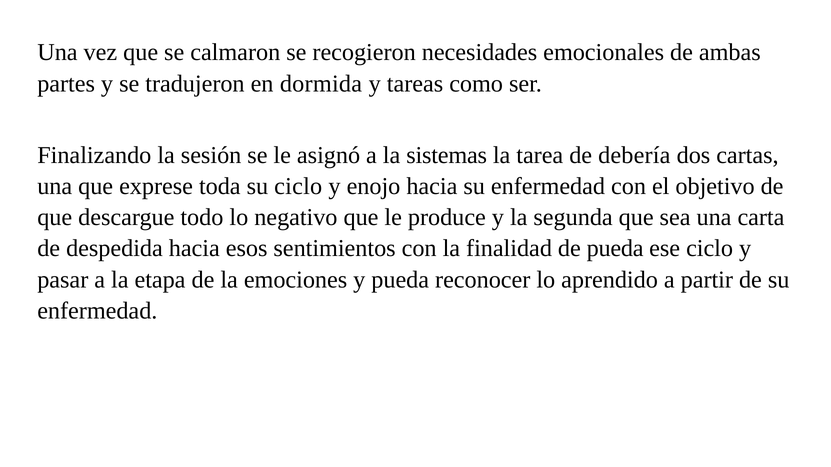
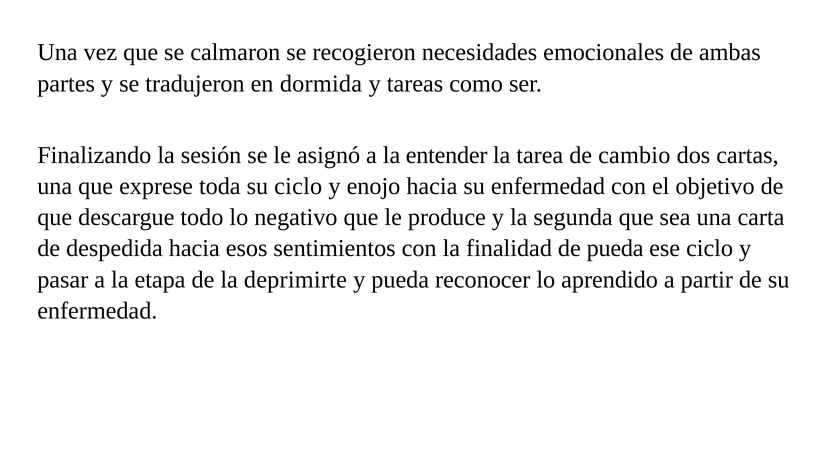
sistemas: sistemas -> entender (447, 155)
debería: debería -> cambio (634, 155)
emociones: emociones -> deprimirte (295, 280)
